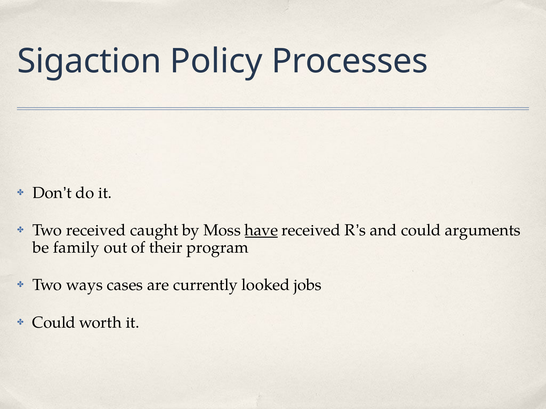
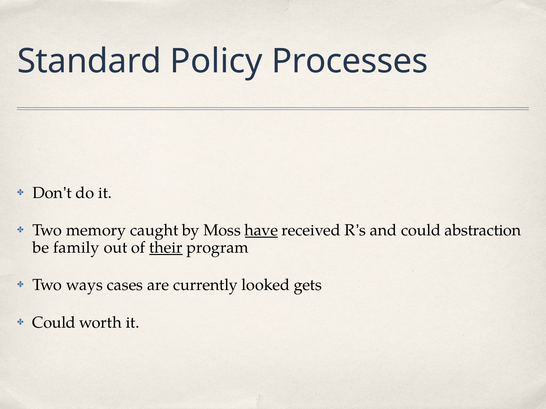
Sigaction: Sigaction -> Standard (89, 61)
Two received: received -> memory (96, 231)
arguments: arguments -> abstraction (483, 231)
their underline: none -> present (166, 248)
jobs: jobs -> gets (308, 285)
